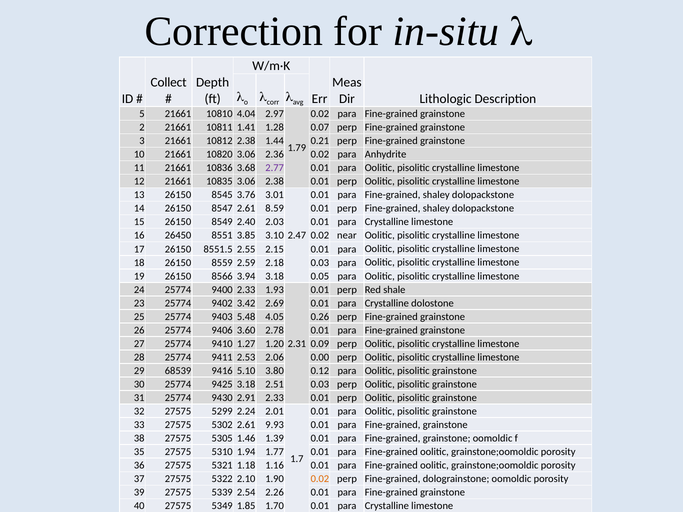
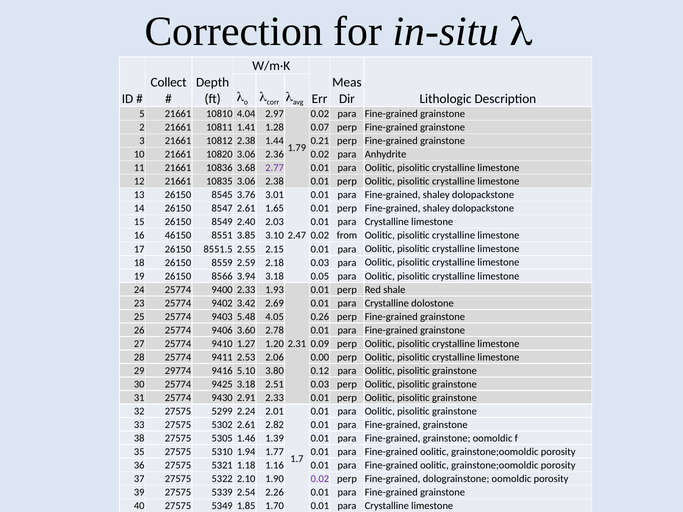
8.59: 8.59 -> 1.65 (275, 209)
26450: 26450 -> 46150 (178, 236)
near: near -> from (347, 236)
68539: 68539 -> 29774 (178, 371)
9.93: 9.93 -> 2.82 (275, 425)
0.02 colour: orange -> purple (320, 479)
